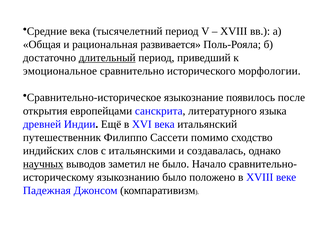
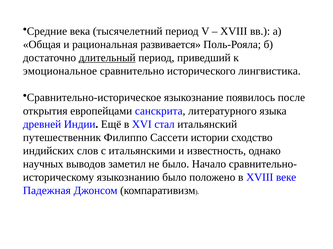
морфологии: морфологии -> лингвистика (269, 71)
XVI века: века -> стал (165, 125)
помимо: помимо -> истории (210, 138)
создавалась: создавалась -> известность (216, 151)
научных underline: present -> none (43, 164)
